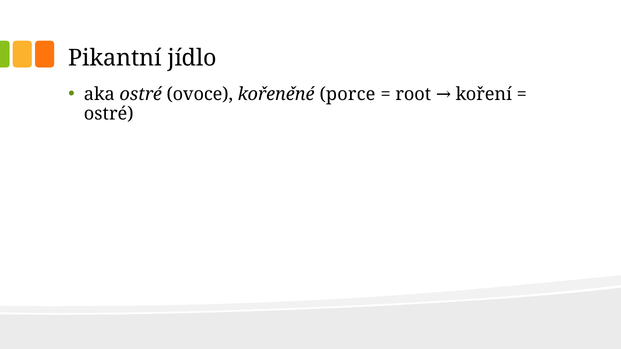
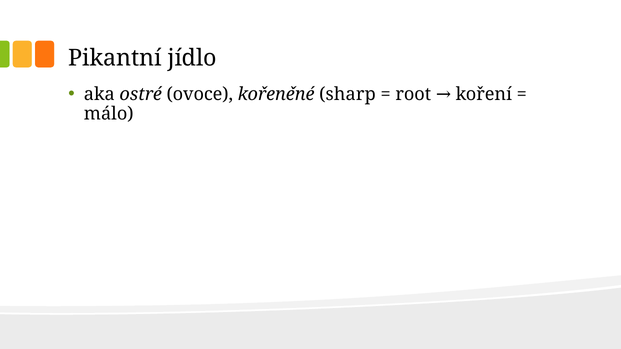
porce: porce -> sharp (347, 94)
ostré: ostré -> málo (109, 114)
